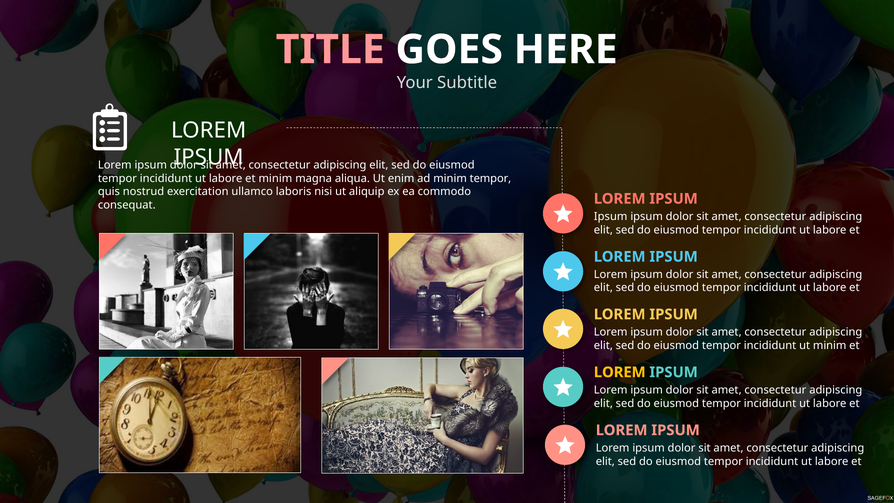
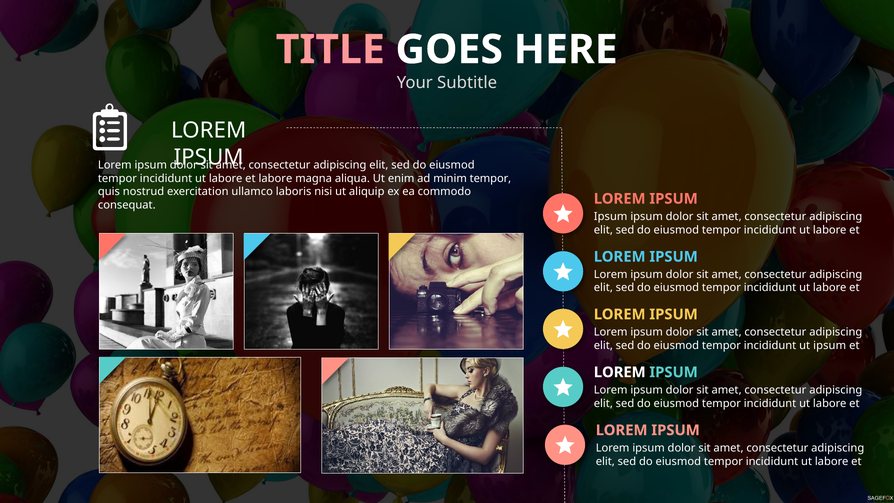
et minim: minim -> labore (275, 178)
ut minim: minim -> ipsum (830, 345)
LOREM colour: yellow -> white (620, 372)
